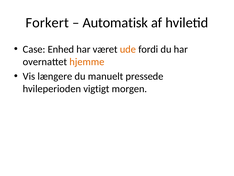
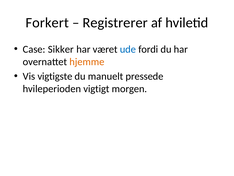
Automatisk: Automatisk -> Registrerer (115, 23)
Enhed: Enhed -> Sikker (61, 49)
ude colour: orange -> blue (128, 49)
længere: længere -> vigtigste (55, 76)
